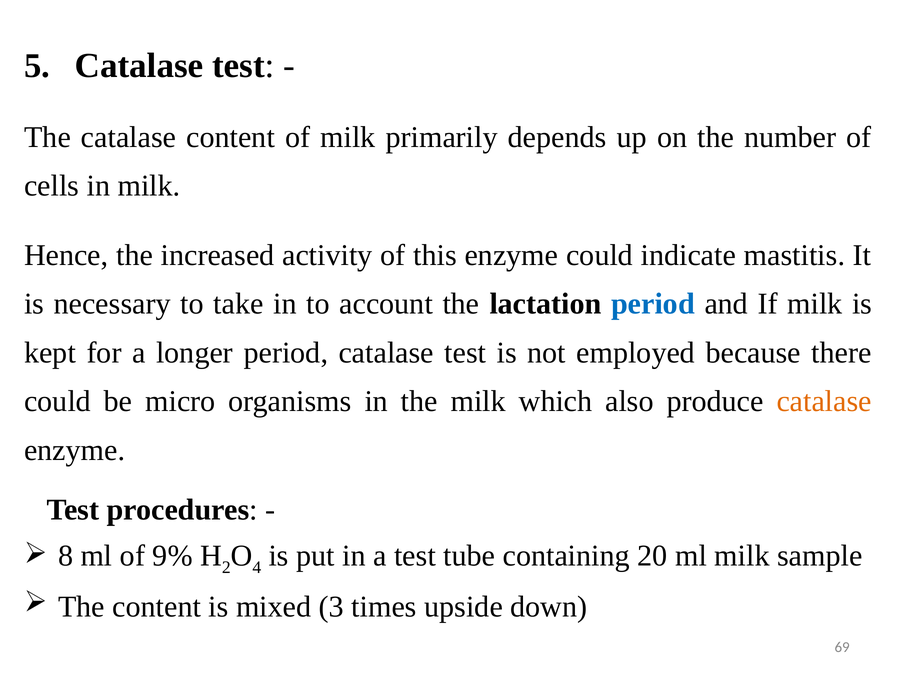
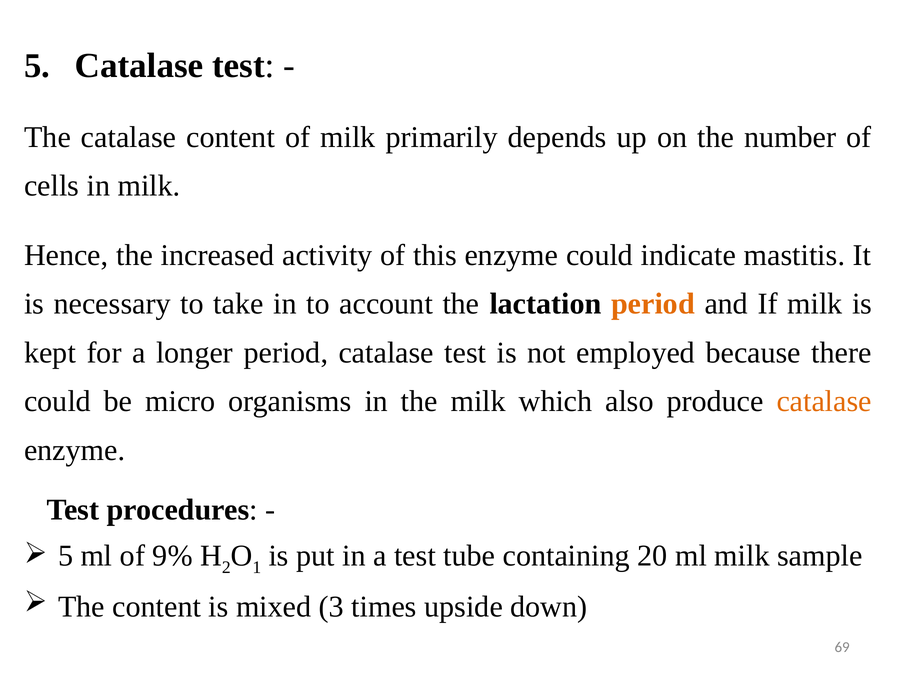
period colour: blue -> orange (653, 304)
8: 8 -> 5 (66, 556)
4: 4 -> 1 (257, 567)
